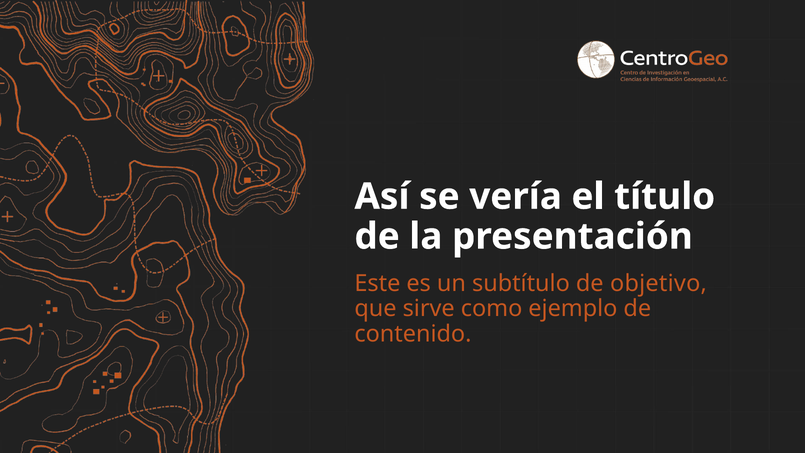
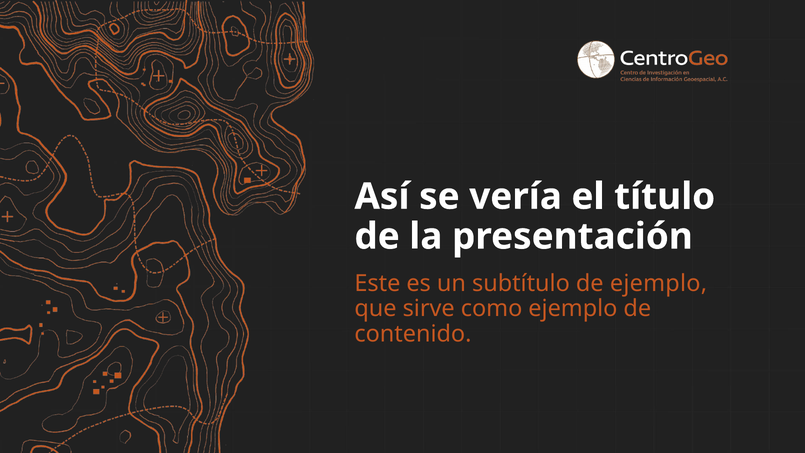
de objetivo: objetivo -> ejemplo (658, 283)
